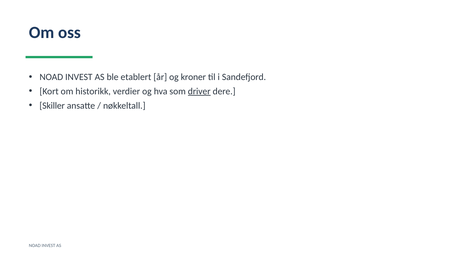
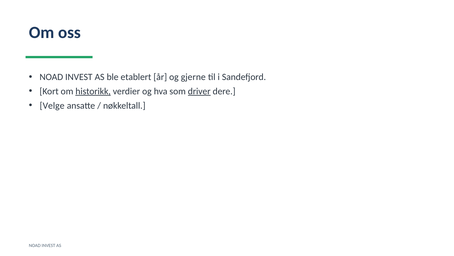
kroner: kroner -> gjerne (193, 77)
historikk underline: none -> present (93, 91)
Skiller: Skiller -> Velge (52, 105)
